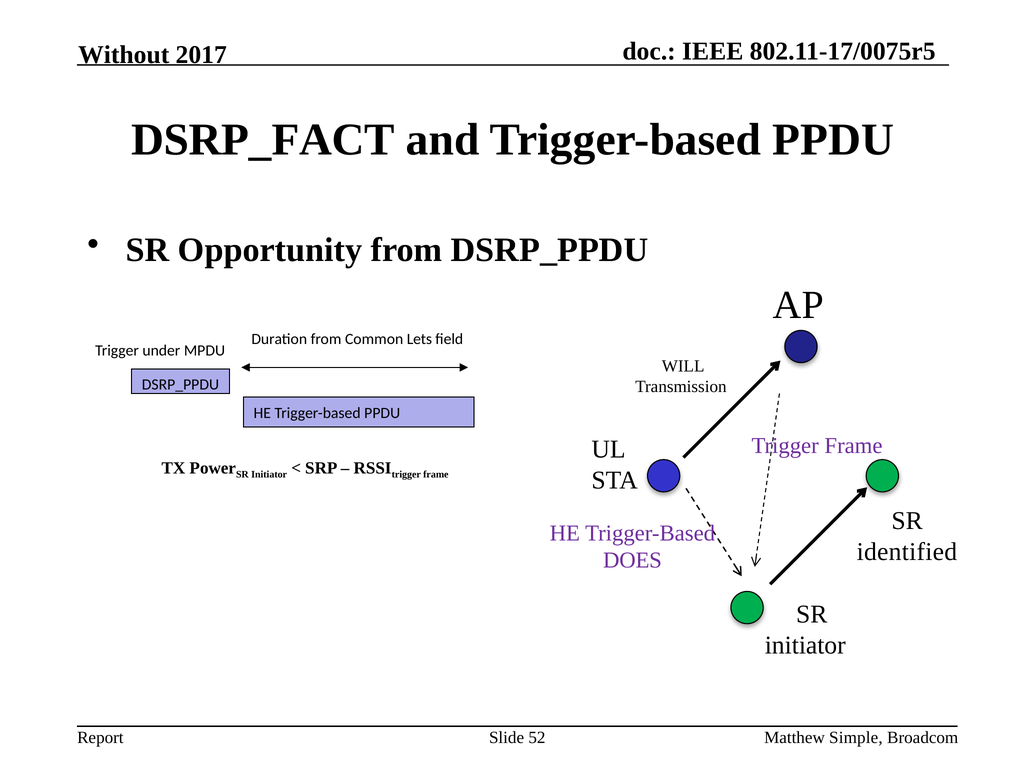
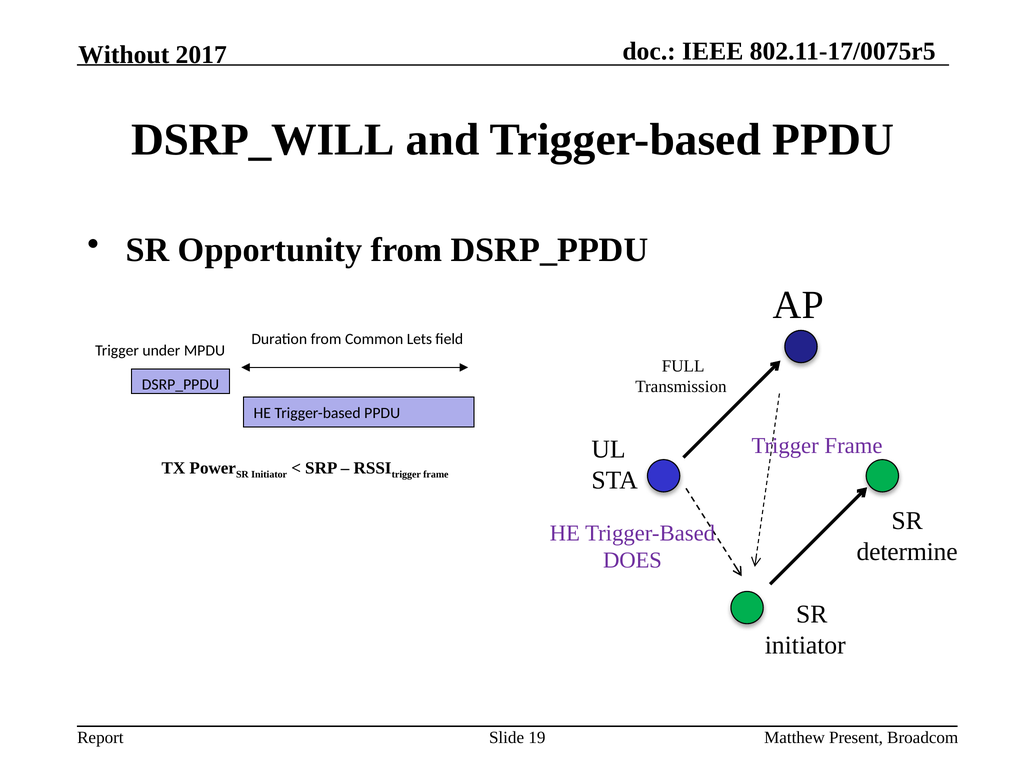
DSRP_FACT: DSRP_FACT -> DSRP_WILL (263, 140)
WILL: WILL -> FULL (683, 366)
identified: identified -> determine (907, 552)
52: 52 -> 19 (537, 738)
Simple: Simple -> Present (856, 738)
